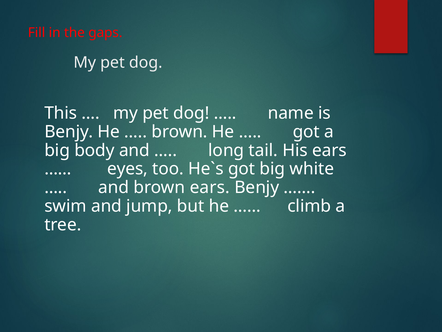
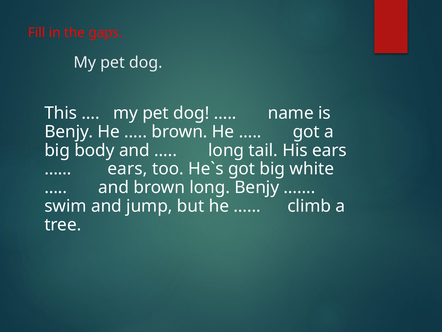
eyes: eyes -> ears (127, 169)
brown ears: ears -> long (210, 187)
